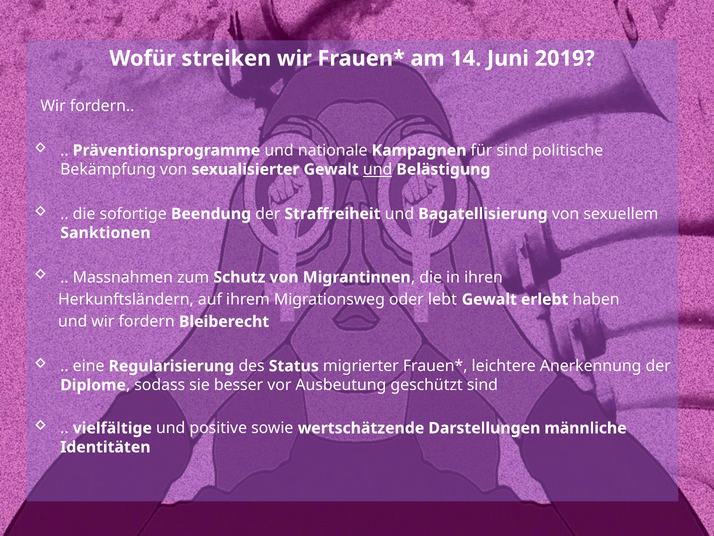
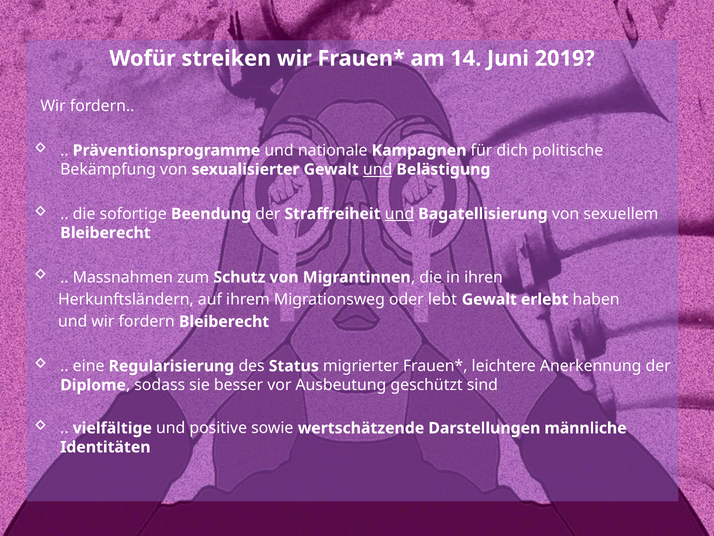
für sind: sind -> dich (512, 150)
und underline: none -> present (399, 214)
Sanktionen: Sanktionen -> Bleiberecht (105, 233)
